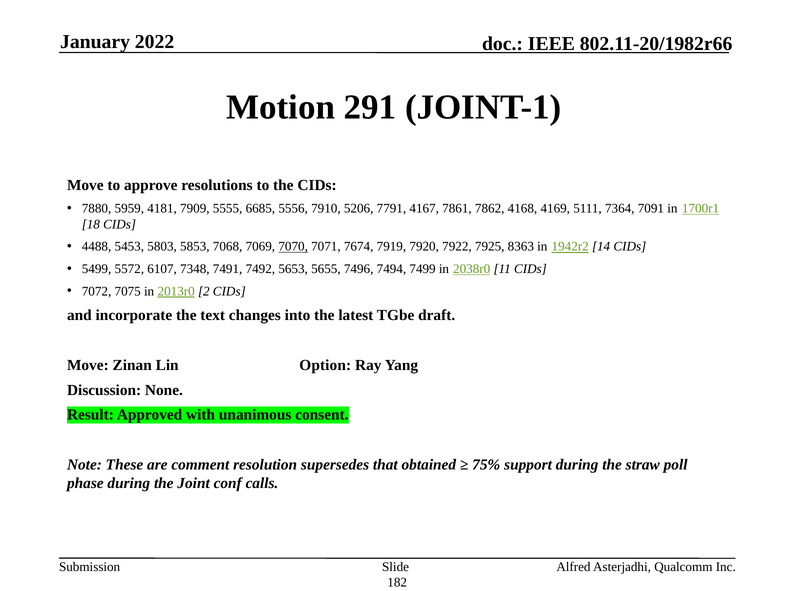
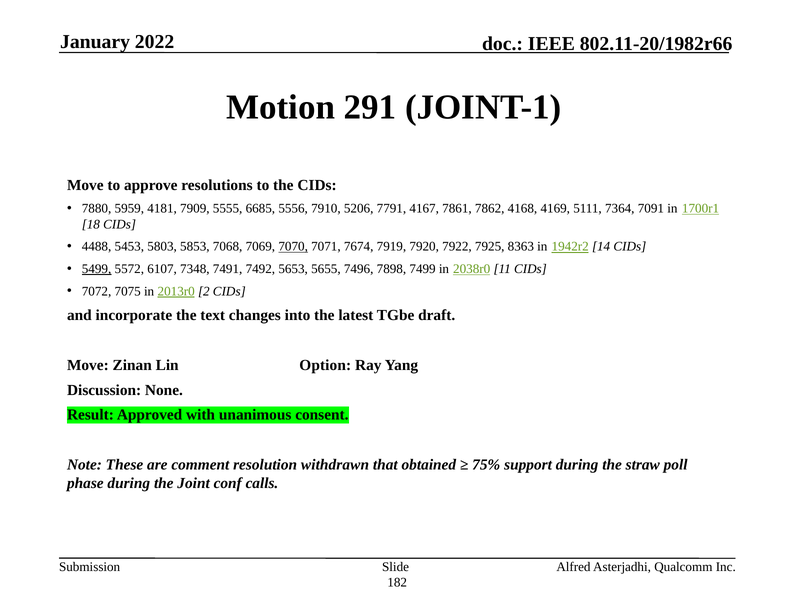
5499 underline: none -> present (97, 269)
7494: 7494 -> 7898 (391, 269)
supersedes: supersedes -> withdrawn (335, 465)
